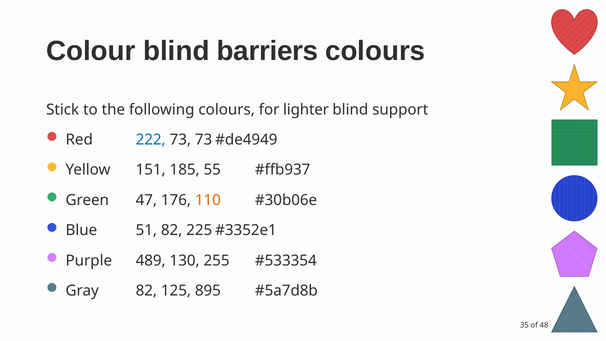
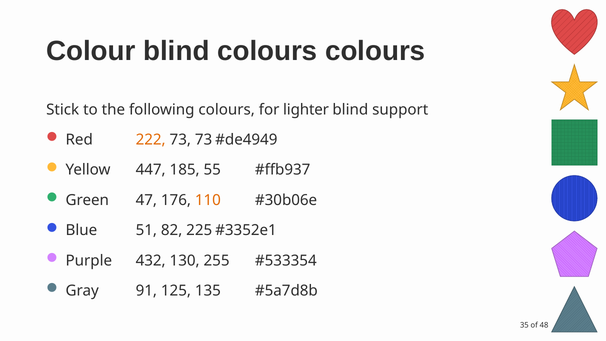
blind barriers: barriers -> colours (267, 51)
222 colour: blue -> orange (151, 140)
151: 151 -> 447 (151, 170)
489: 489 -> 432 (151, 261)
Gray 82: 82 -> 91 (146, 291)
895: 895 -> 135 (208, 291)
